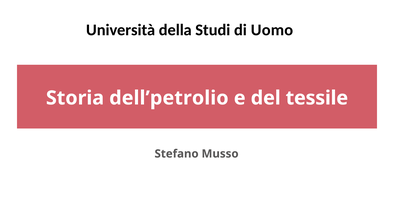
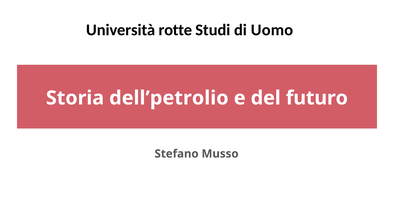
della: della -> rotte (175, 30)
tessile: tessile -> futuro (317, 98)
